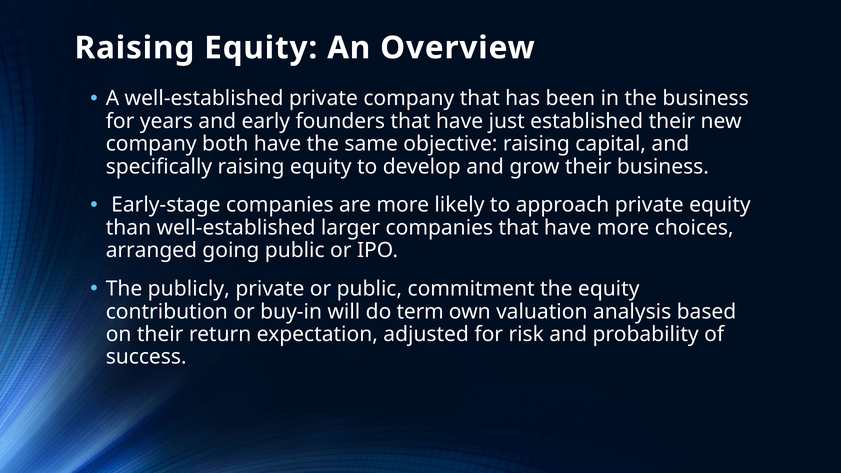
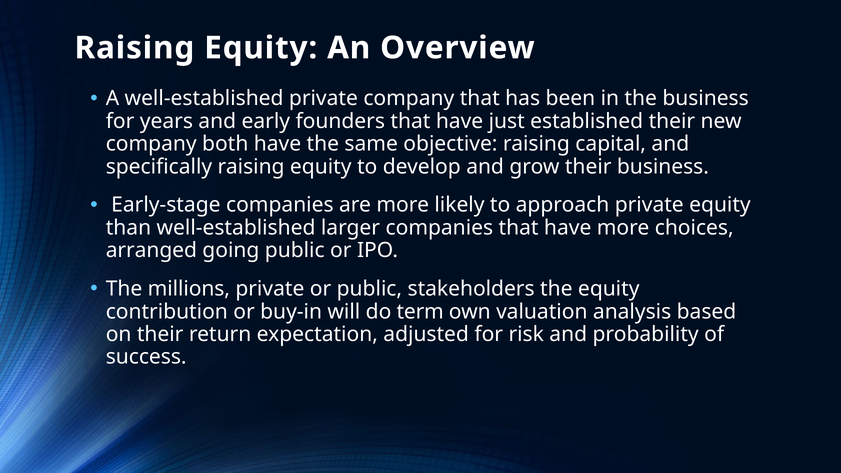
publicly: publicly -> millions (189, 289)
commitment: commitment -> stakeholders (471, 289)
